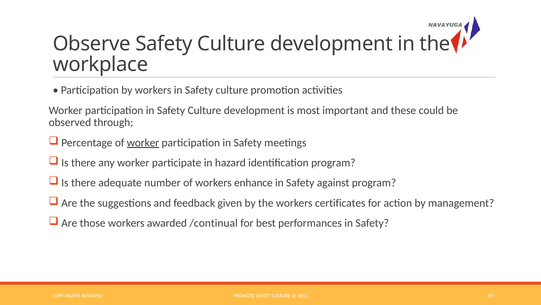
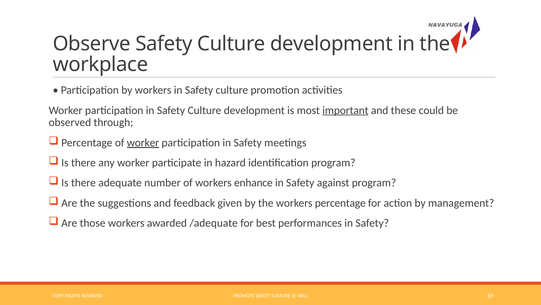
important underline: none -> present (345, 110)
workers certificates: certificates -> percentage (340, 203)
/continual: /continual -> /adequate (214, 223)
